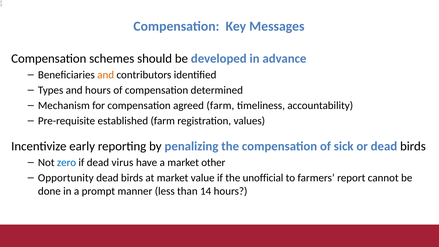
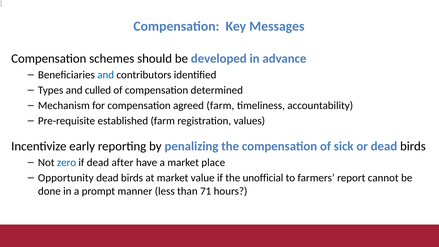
and colour: orange -> blue (106, 75)
and hours: hours -> culled (98, 90)
virus: virus -> after (122, 162)
other: other -> place (213, 162)
14: 14 -> 71 (206, 191)
